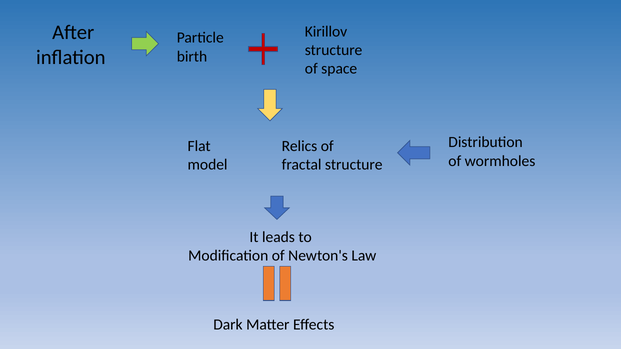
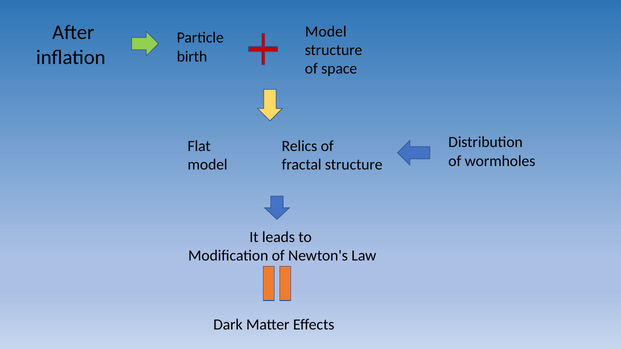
Kirillov: Kirillov -> Model (326, 31)
